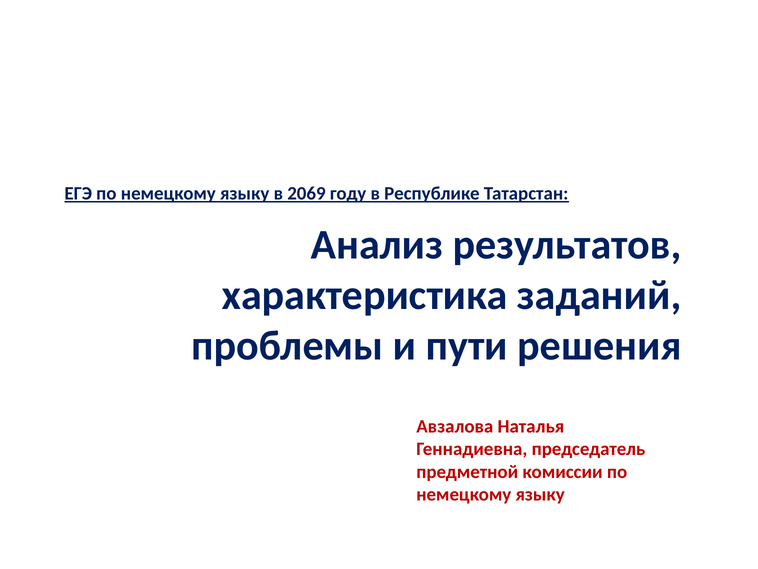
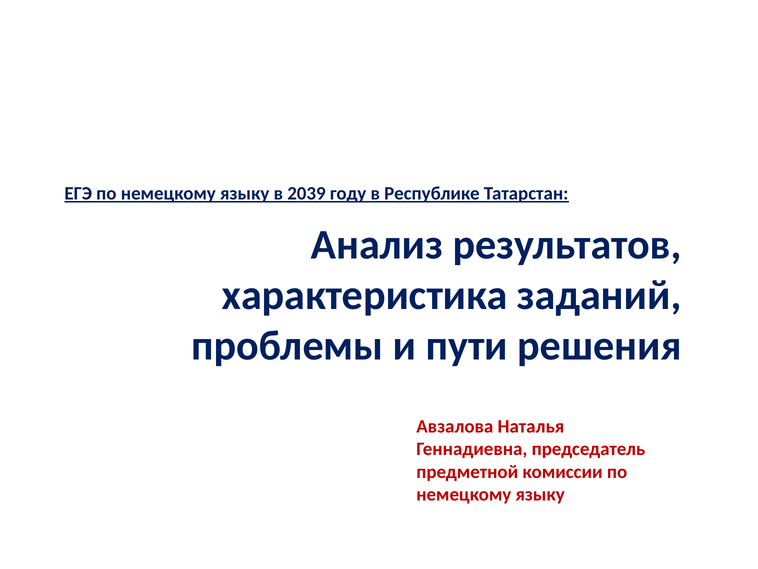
2069: 2069 -> 2039 (306, 193)
